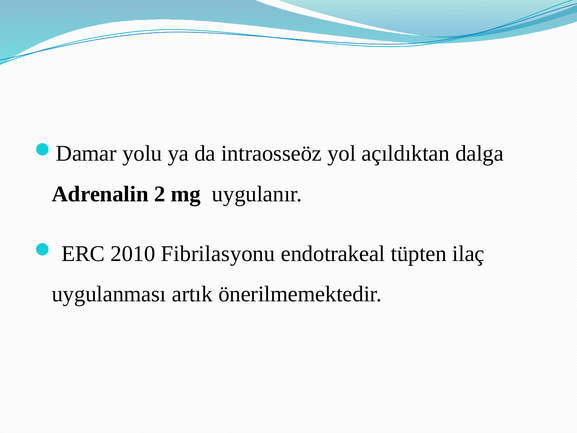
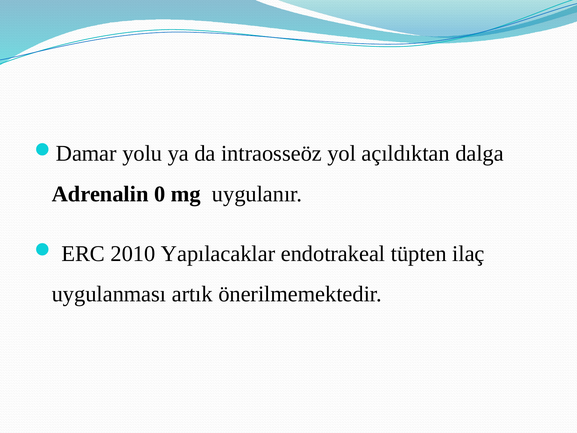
2: 2 -> 0 (160, 194)
Fibrilasyonu: Fibrilasyonu -> Yapılacaklar (218, 254)
